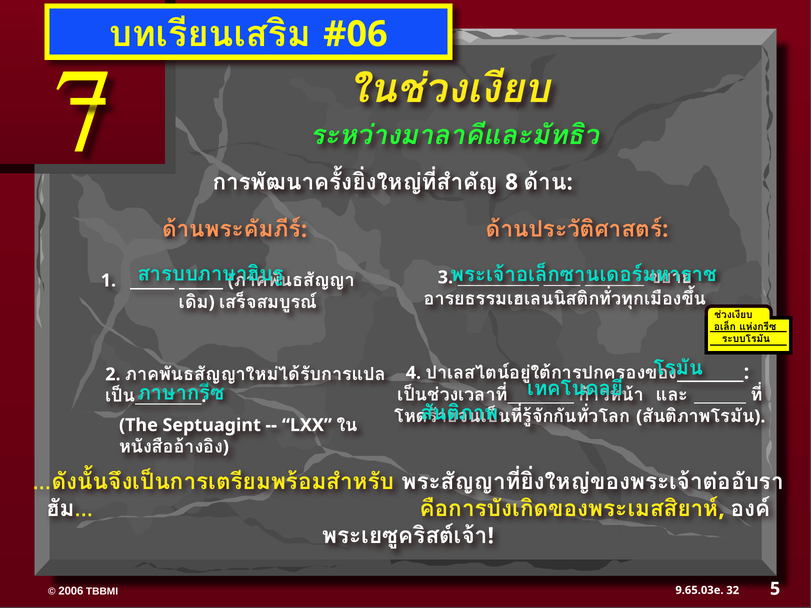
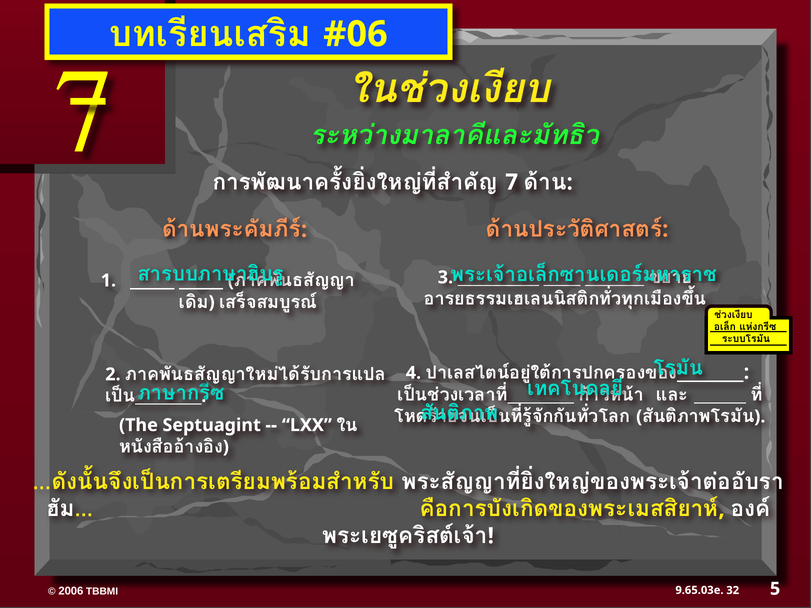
8: 8 -> 7 (512, 182)
